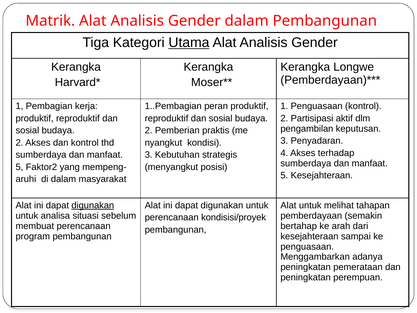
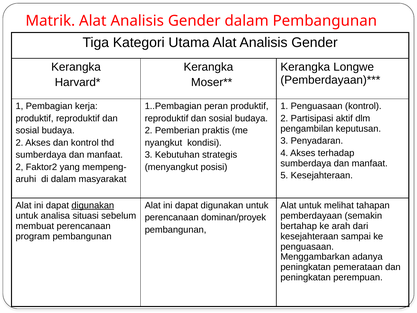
Utama underline: present -> none (189, 43)
5: 5 -> 2 (19, 167)
kondisisi/proyek: kondisisi/proyek -> dominan/proyek (234, 217)
